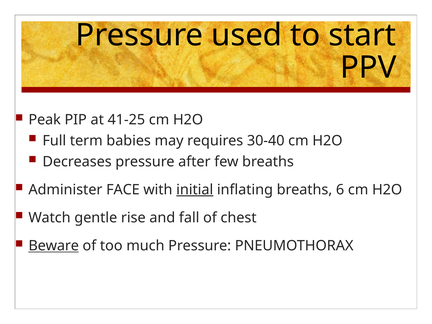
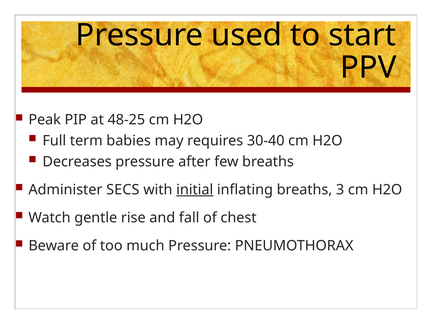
41-25: 41-25 -> 48-25 (126, 120)
FACE: FACE -> SECS (123, 190)
6: 6 -> 3 (340, 190)
Beware underline: present -> none (54, 246)
